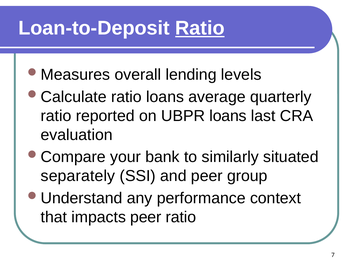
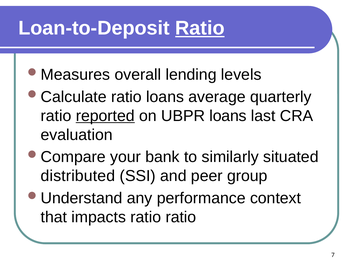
reported underline: none -> present (105, 116)
separately: separately -> distributed (78, 176)
impacts peer: peer -> ratio (146, 217)
